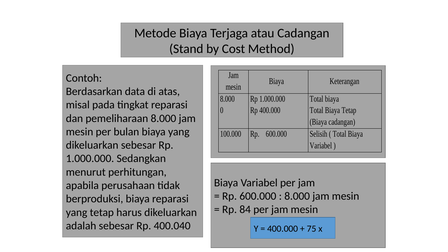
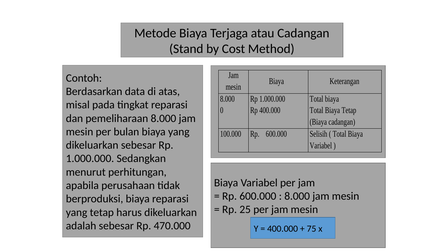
84: 84 -> 25 (245, 210)
400.040: 400.040 -> 470.000 (172, 226)
